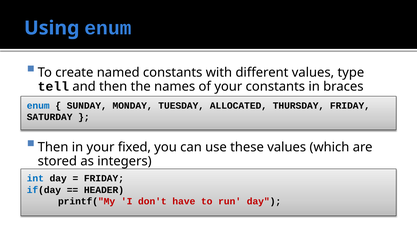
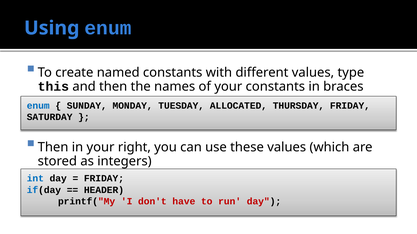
tell: tell -> this (53, 87)
fixed: fixed -> right (134, 148)
